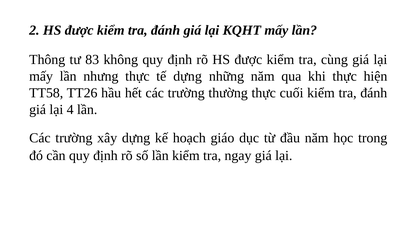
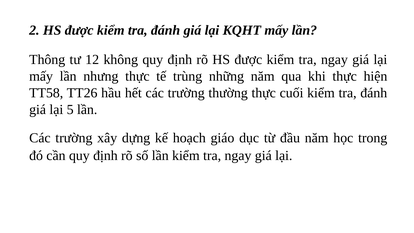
83: 83 -> 12 (92, 60)
được kiểm tra cùng: cùng -> ngay (334, 60)
tế dựng: dựng -> trùng (188, 76)
4: 4 -> 5 (70, 109)
